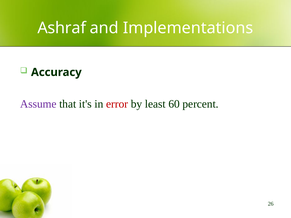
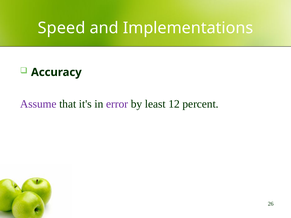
Ashraf: Ashraf -> Speed (62, 28)
error colour: red -> purple (117, 104)
60: 60 -> 12 (174, 104)
